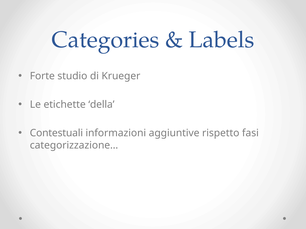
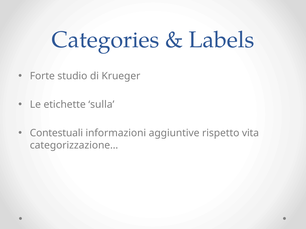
della: della -> sulla (101, 105)
fasi: fasi -> vita (250, 133)
